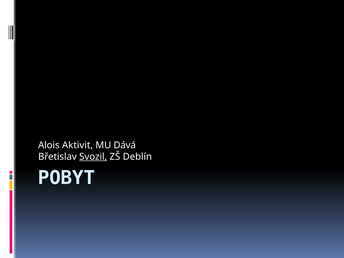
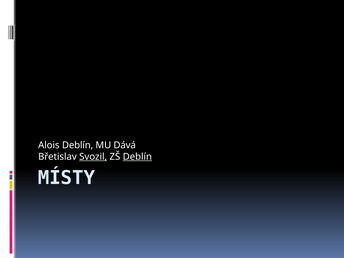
Alois Aktivit: Aktivit -> Deblín (78, 145)
Deblín underline: none -> present (137, 157)
POBYT: POBYT -> MÍSTY (67, 178)
